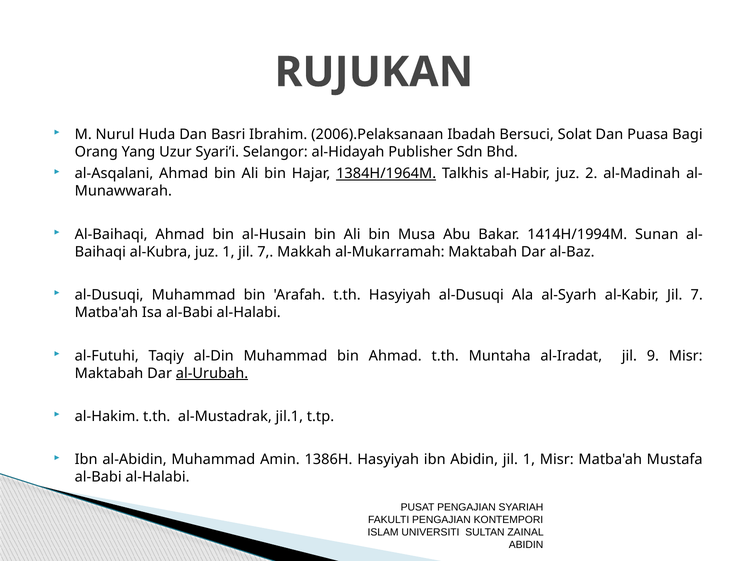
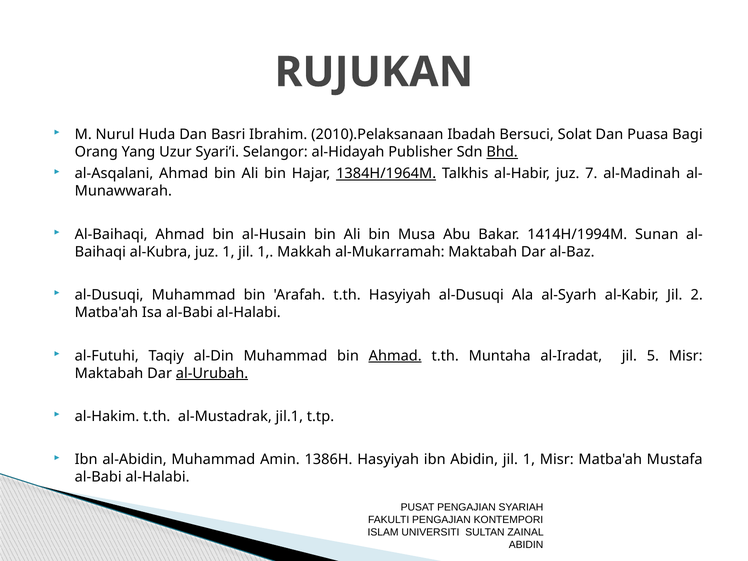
2006).Pelaksanaan: 2006).Pelaksanaan -> 2010).Pelaksanaan (377, 135)
Bhd underline: none -> present (502, 152)
2: 2 -> 7 (591, 174)
1 jil 7: 7 -> 1 (265, 252)
al-Kabir Jil 7: 7 -> 2 (697, 295)
Ahmad underline: none -> present (395, 356)
9: 9 -> 5 (653, 356)
